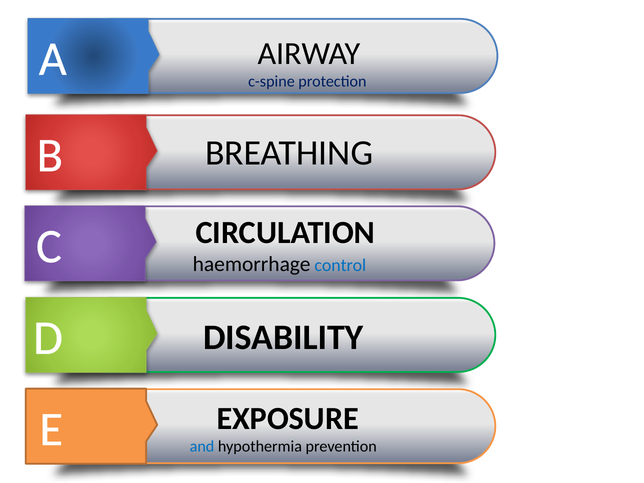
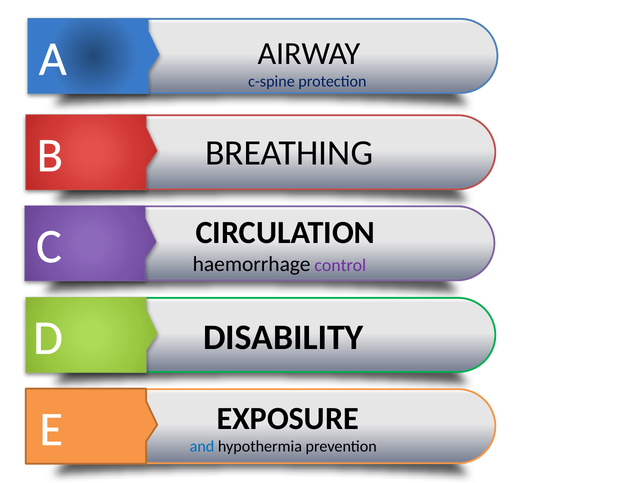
control colour: blue -> purple (340, 265)
